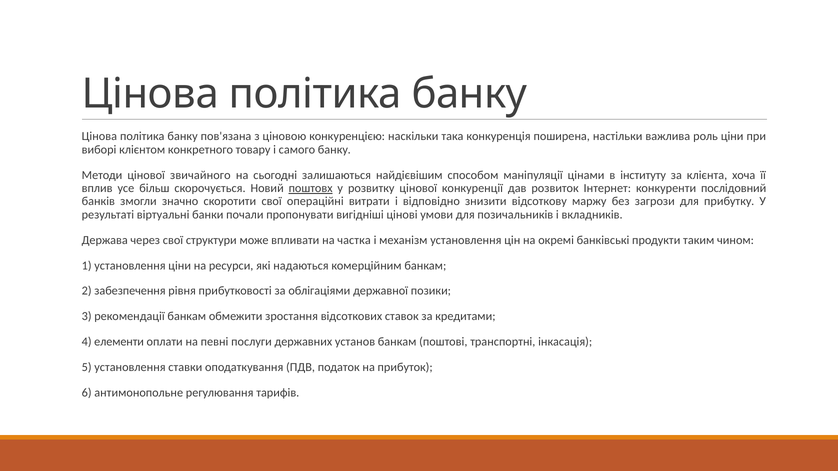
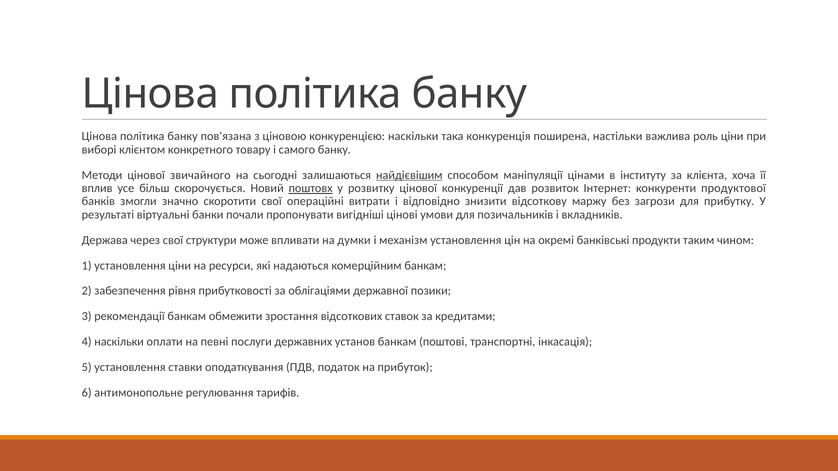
найдієвішим underline: none -> present (409, 175)
послідовний: послідовний -> продуктової (734, 188)
частка: частка -> думки (354, 240)
4 елементи: елементи -> наскільки (119, 342)
